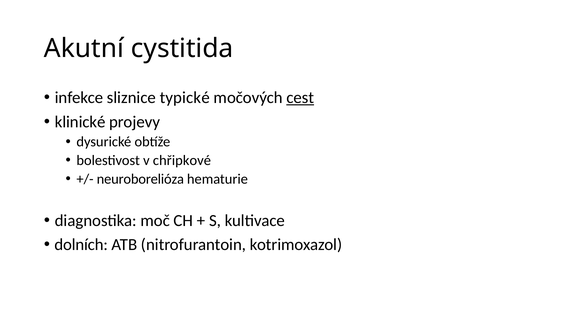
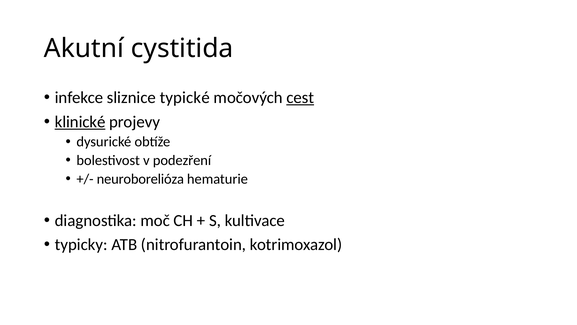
klinické underline: none -> present (80, 122)
chřipkové: chřipkové -> podezření (182, 160)
dolních: dolních -> typicky (81, 244)
